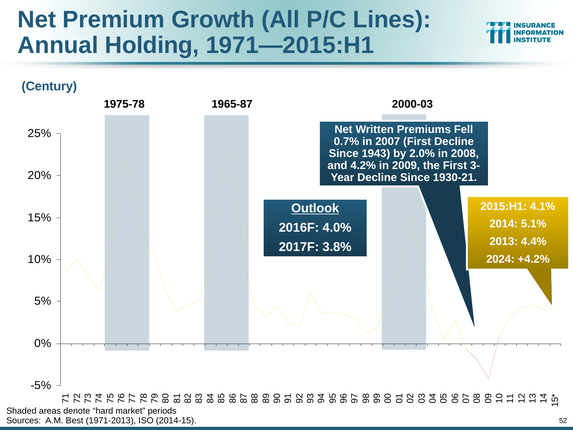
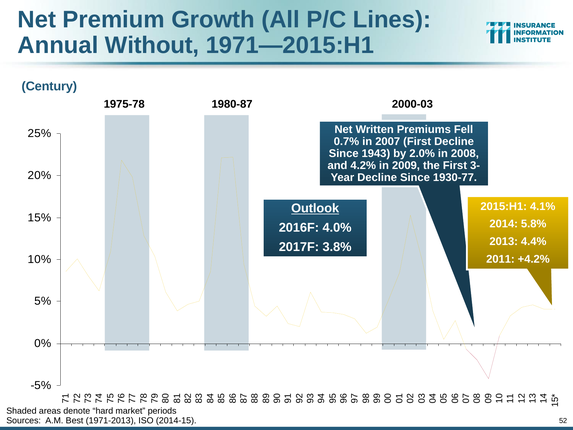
Holding: Holding -> Without (152, 45)
1965-87: 1965-87 -> 1980-87 (232, 104)
1930-21: 1930-21 -> 1930-77 (455, 177)
5.1%: 5.1% -> 5.8% (534, 224)
2024: 2024 -> 2011 (500, 259)
